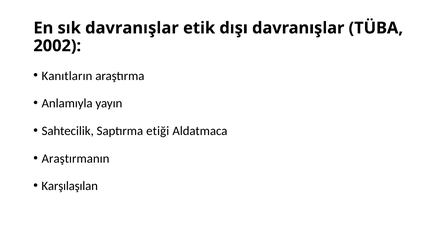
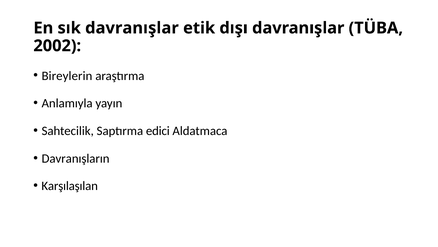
Kanıtların: Kanıtların -> Bireylerin (67, 76)
etiği: etiği -> edici (158, 131)
Araştırmanın: Araştırmanın -> Davranışların (76, 158)
